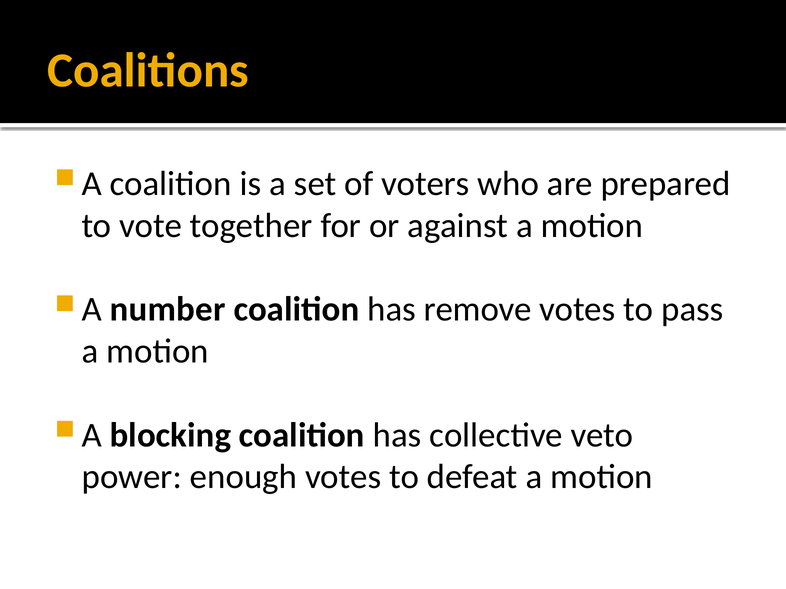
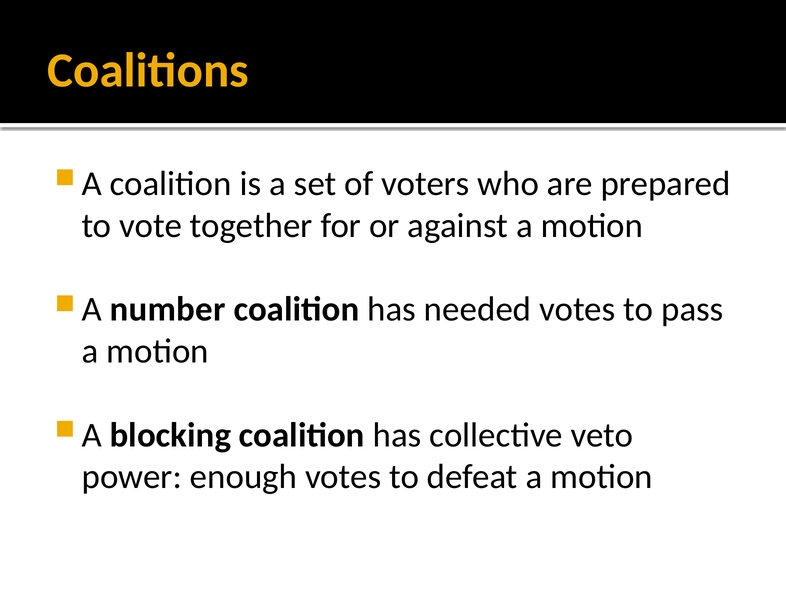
remove: remove -> needed (478, 310)
